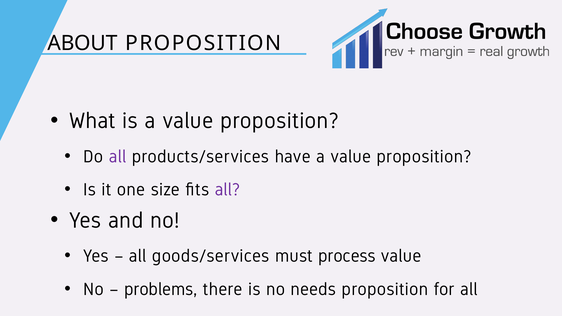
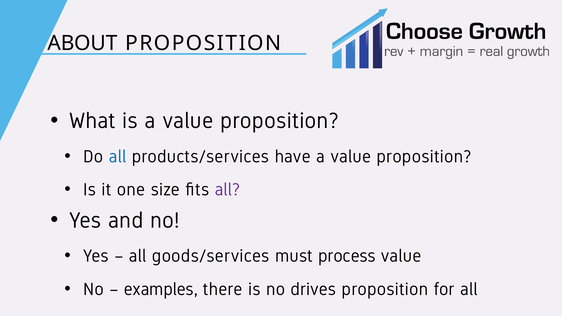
all colour: purple -> blue (117, 157)
problems: problems -> examples (161, 289)
needs: needs -> drives (313, 289)
